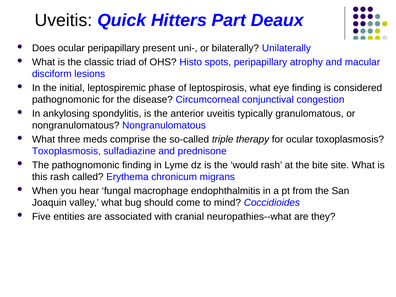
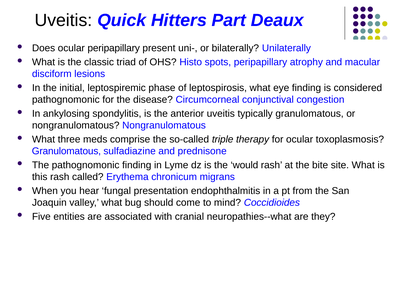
Toxoplasmosis: Toxoplasmosis -> Granulomatous (66, 151)
macrophage: macrophage -> presentation (161, 191)
